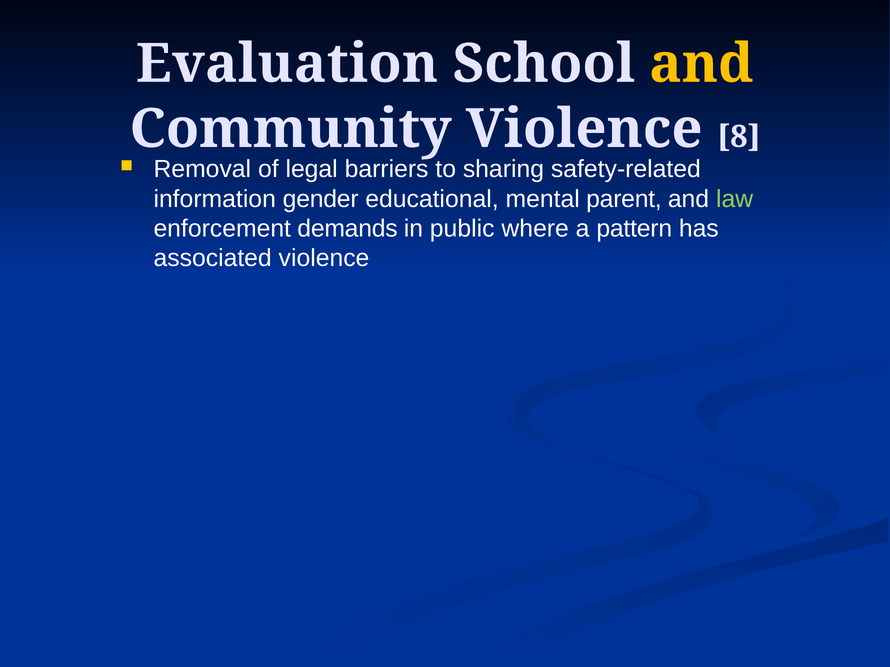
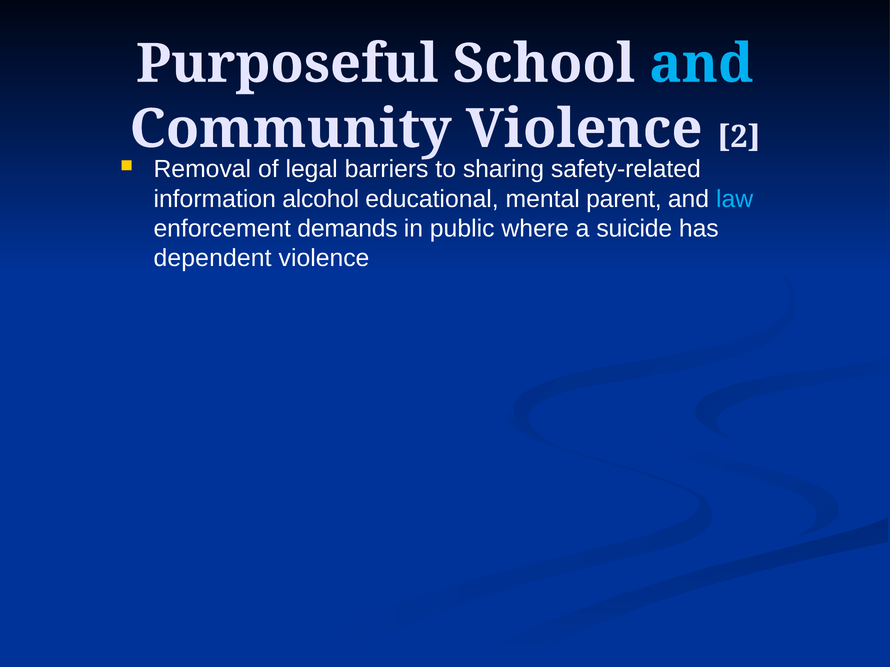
Evaluation: Evaluation -> Purposeful (287, 64)
and colour: yellow -> light blue (701, 64)
8: 8 -> 2 (739, 137)
gender: gender -> alcohol (321, 199)
law colour: light green -> light blue (735, 199)
pattern: pattern -> suicide (634, 229)
associated: associated -> dependent (213, 258)
